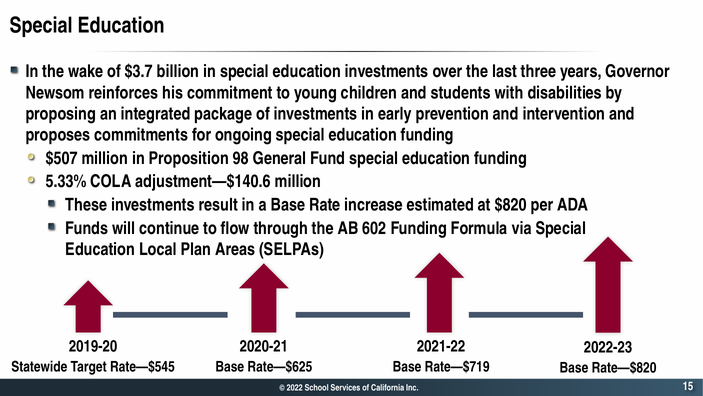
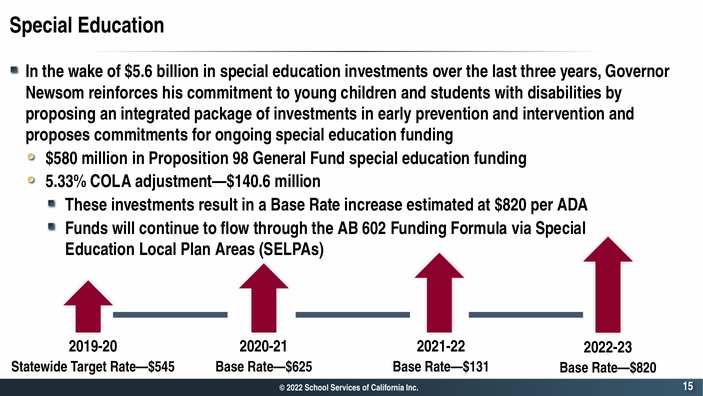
$3.7: $3.7 -> $5.6 (139, 72)
$507: $507 -> $580 (62, 158)
Rate—$719: Rate—$719 -> Rate—$131 (457, 366)
